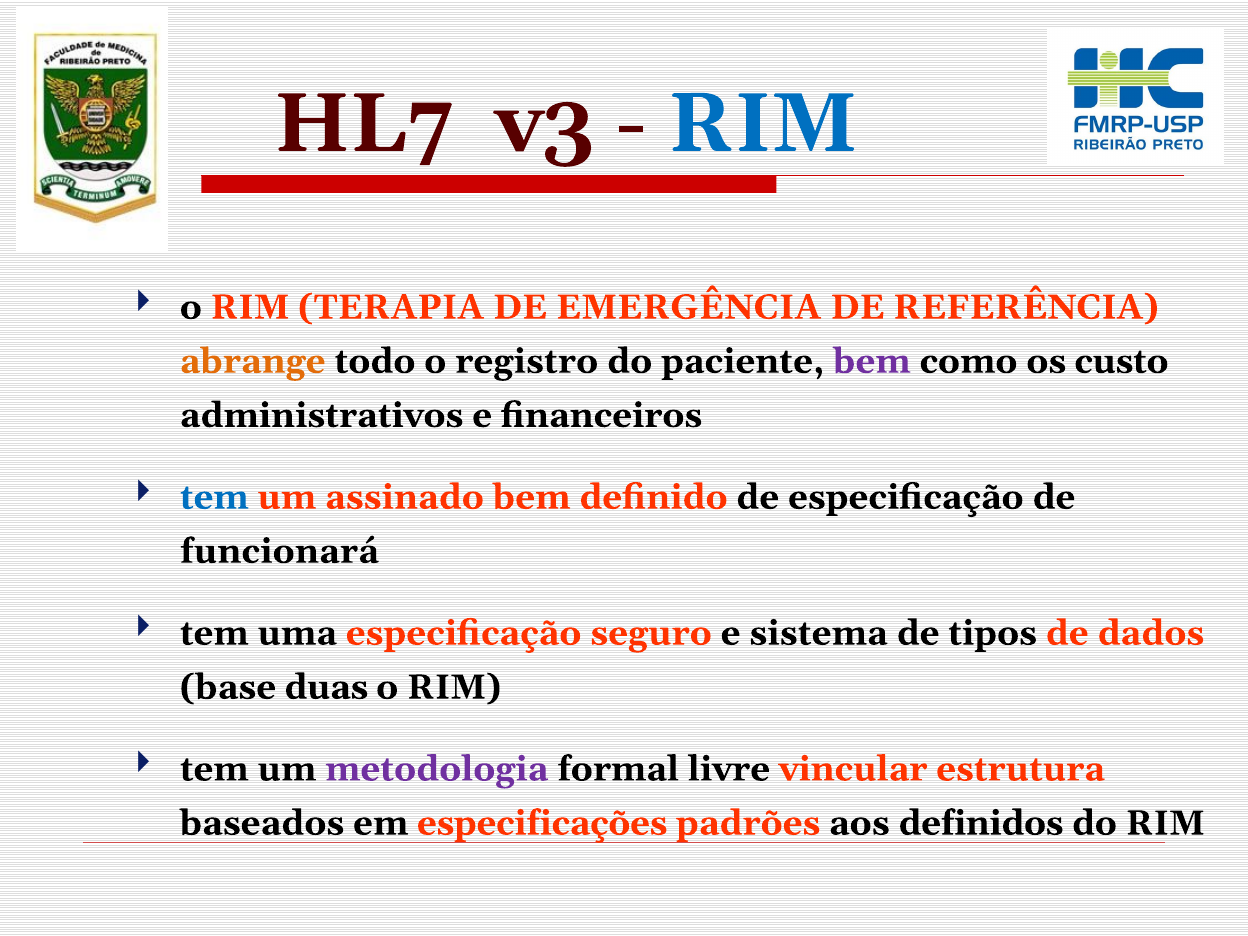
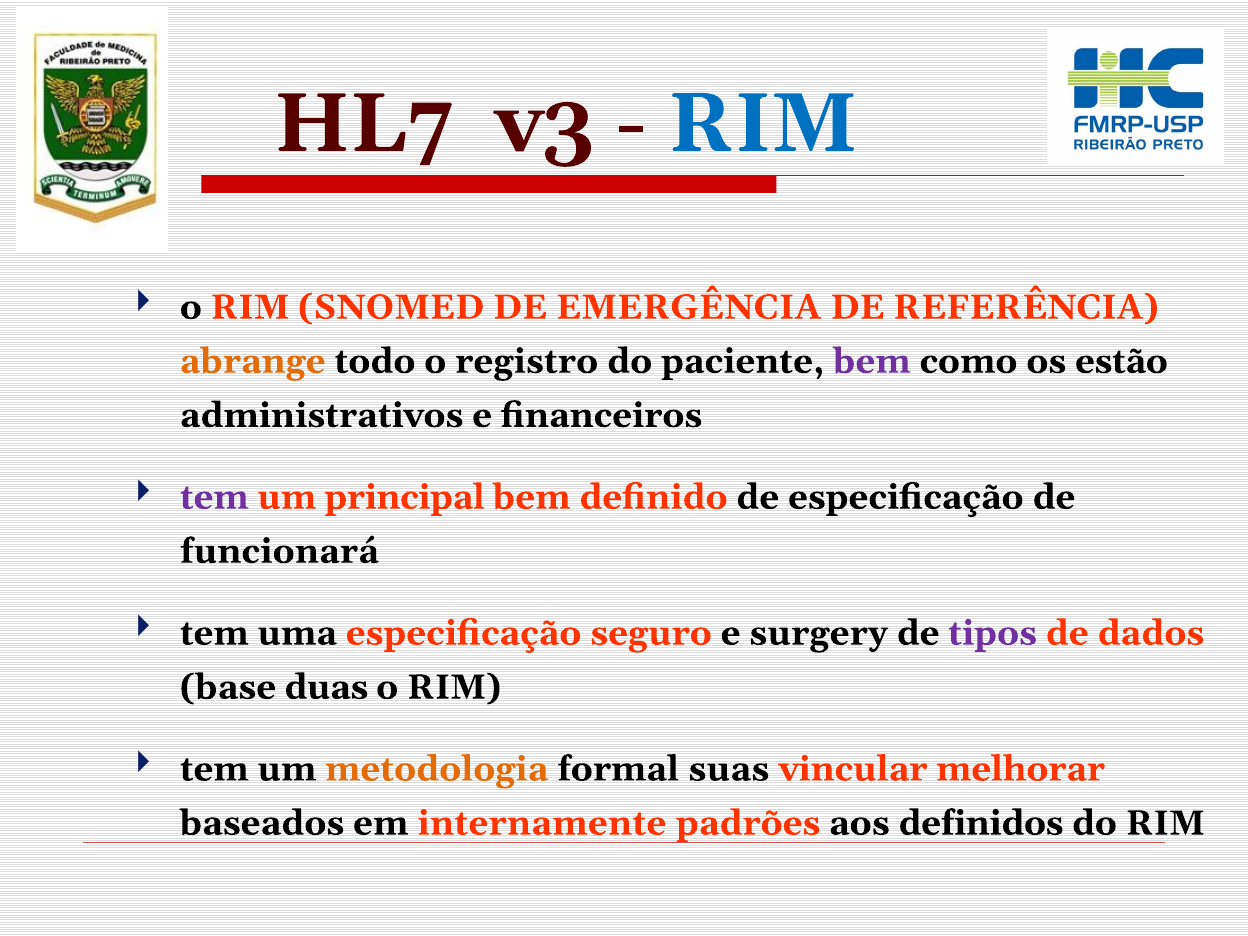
TERAPIA: TERAPIA -> SNOMED (391, 307)
custo: custo -> estão (1121, 361)
tem colour: blue -> purple (214, 497)
assinado: assinado -> principal (405, 497)
sistema: sistema -> surgery (819, 633)
tipos colour: black -> purple (993, 633)
metodologia colour: purple -> orange (437, 769)
livre: livre -> suas (729, 769)
estrutura: estrutura -> melhorar (1021, 769)
especificações: especificações -> internamente (542, 823)
